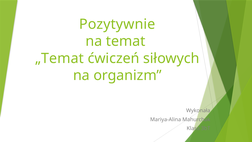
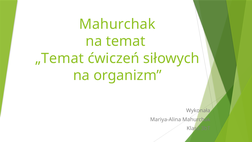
Pozytywnie: Pozytywnie -> Mahurchak (117, 24)
